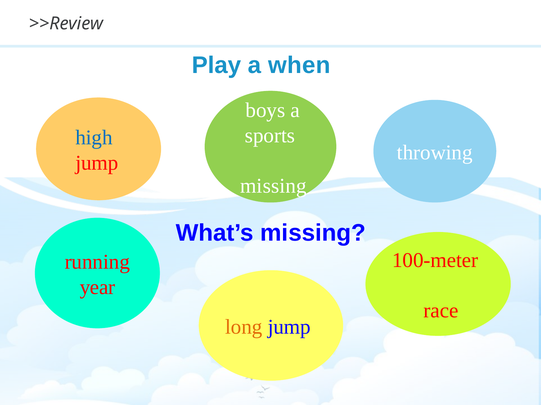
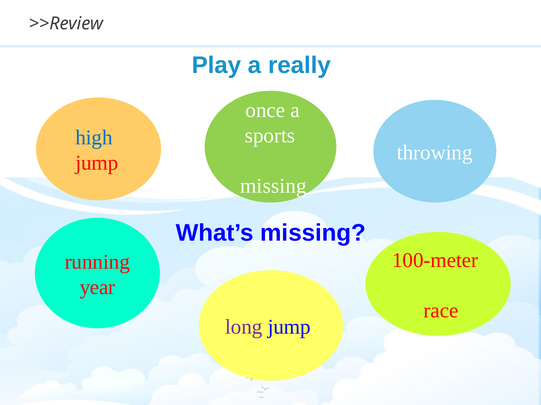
when: when -> really (299, 65)
boys: boys -> once (265, 110)
long colour: orange -> purple (244, 327)
